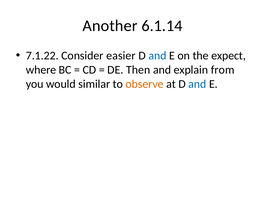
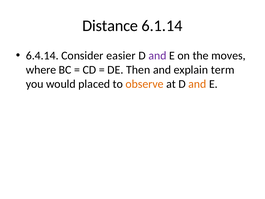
Another: Another -> Distance (110, 26)
7.1.22: 7.1.22 -> 6.4.14 (42, 56)
and colour: blue -> purple (157, 56)
expect: expect -> moves (228, 56)
from: from -> term (223, 70)
similar: similar -> placed (94, 84)
and colour: blue -> orange (197, 84)
